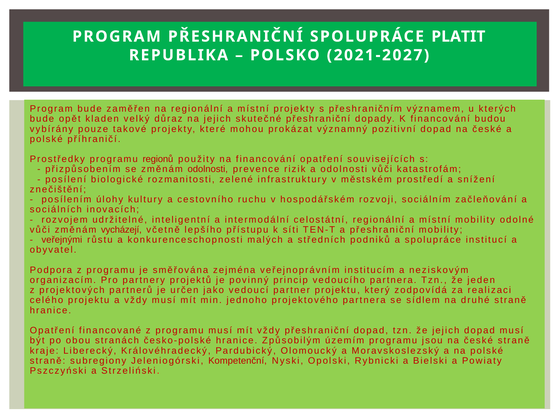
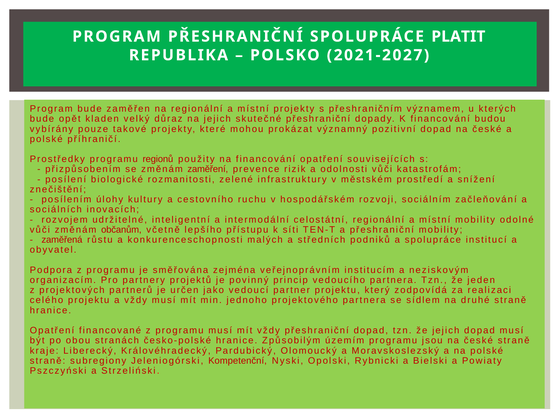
změnám odolnosti: odolnosti -> zaměření (208, 169)
vycházejí: vycházejí -> občanům (121, 230)
veřejnými: veřejnými -> zaměřená (62, 240)
